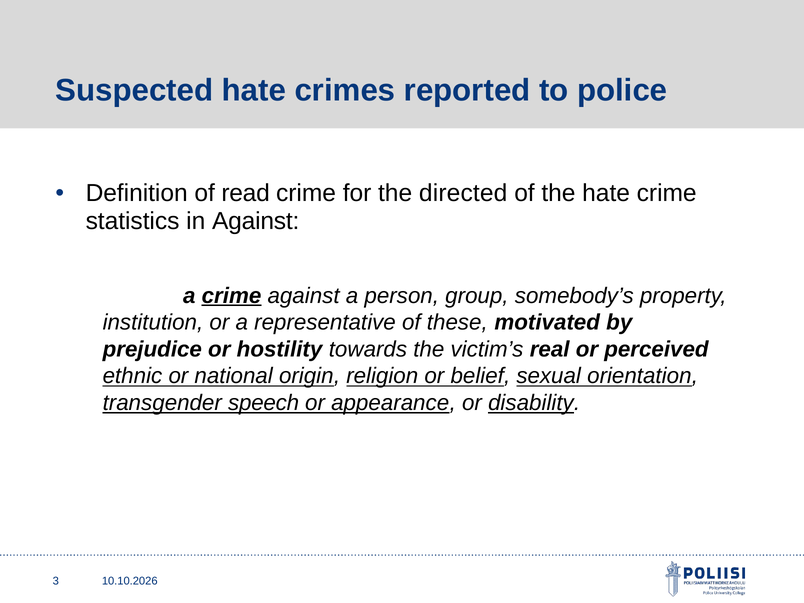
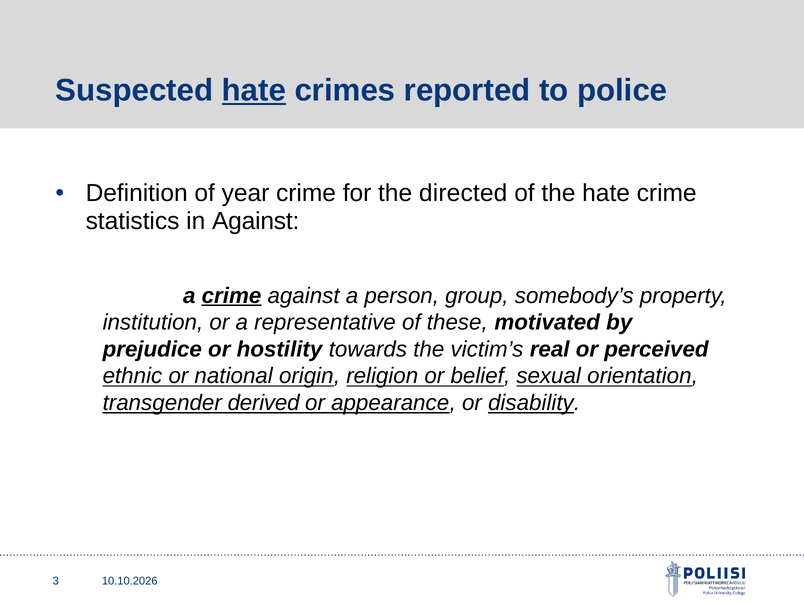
hate underline: none -> present (254, 90)
read: read -> year (246, 193)
speech: speech -> derived (264, 403)
